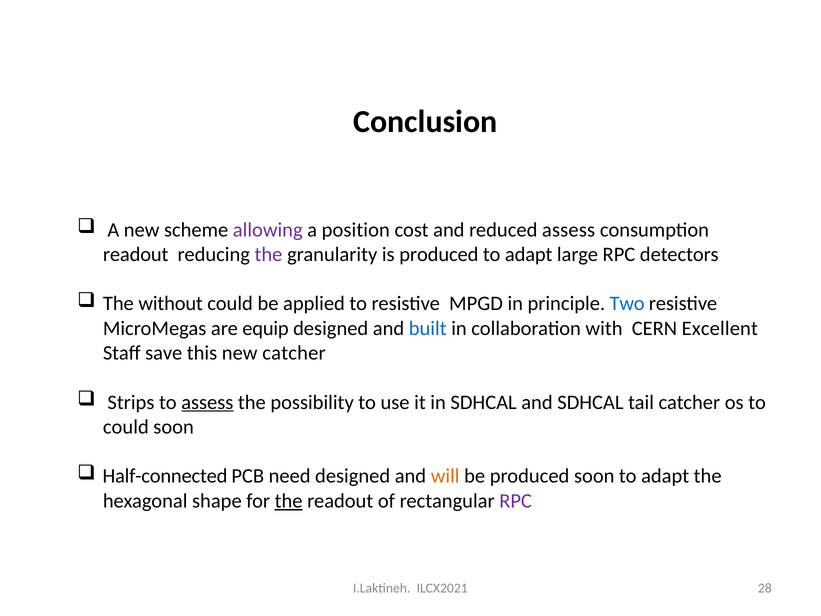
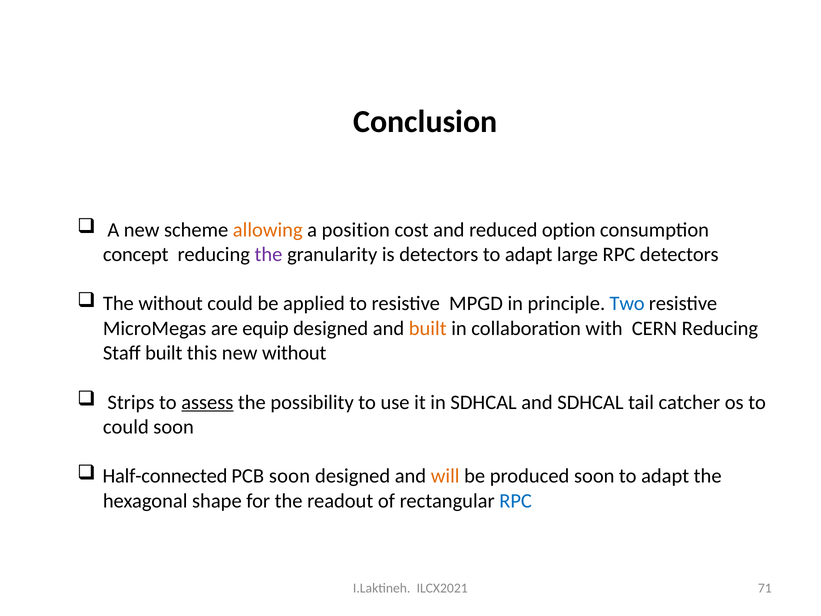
allowing colour: purple -> orange (268, 230)
reduced assess: assess -> option (569, 230)
readout: readout -> concept (136, 254)
is produced: produced -> detectors (439, 254)
built colour: blue -> orange (428, 328)
CERN Excellent: Excellent -> Reducing (720, 328)
Staff save: save -> built (164, 353)
new catcher: catcher -> without (294, 353)
PCB need: need -> soon (290, 476)
the underline: present -> none (289, 501)
RPC colour: purple -> blue (516, 501)
28: 28 -> 71 (765, 588)
